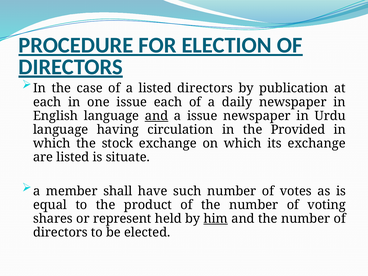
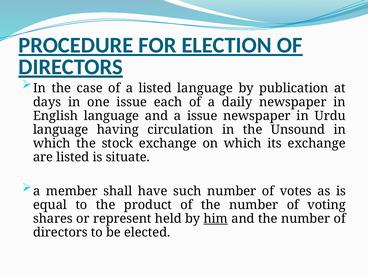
listed directors: directors -> language (205, 88)
each: each -> days (47, 102)
and underline: present -> none (157, 116)
Provided: Provided -> Unsound (298, 130)
